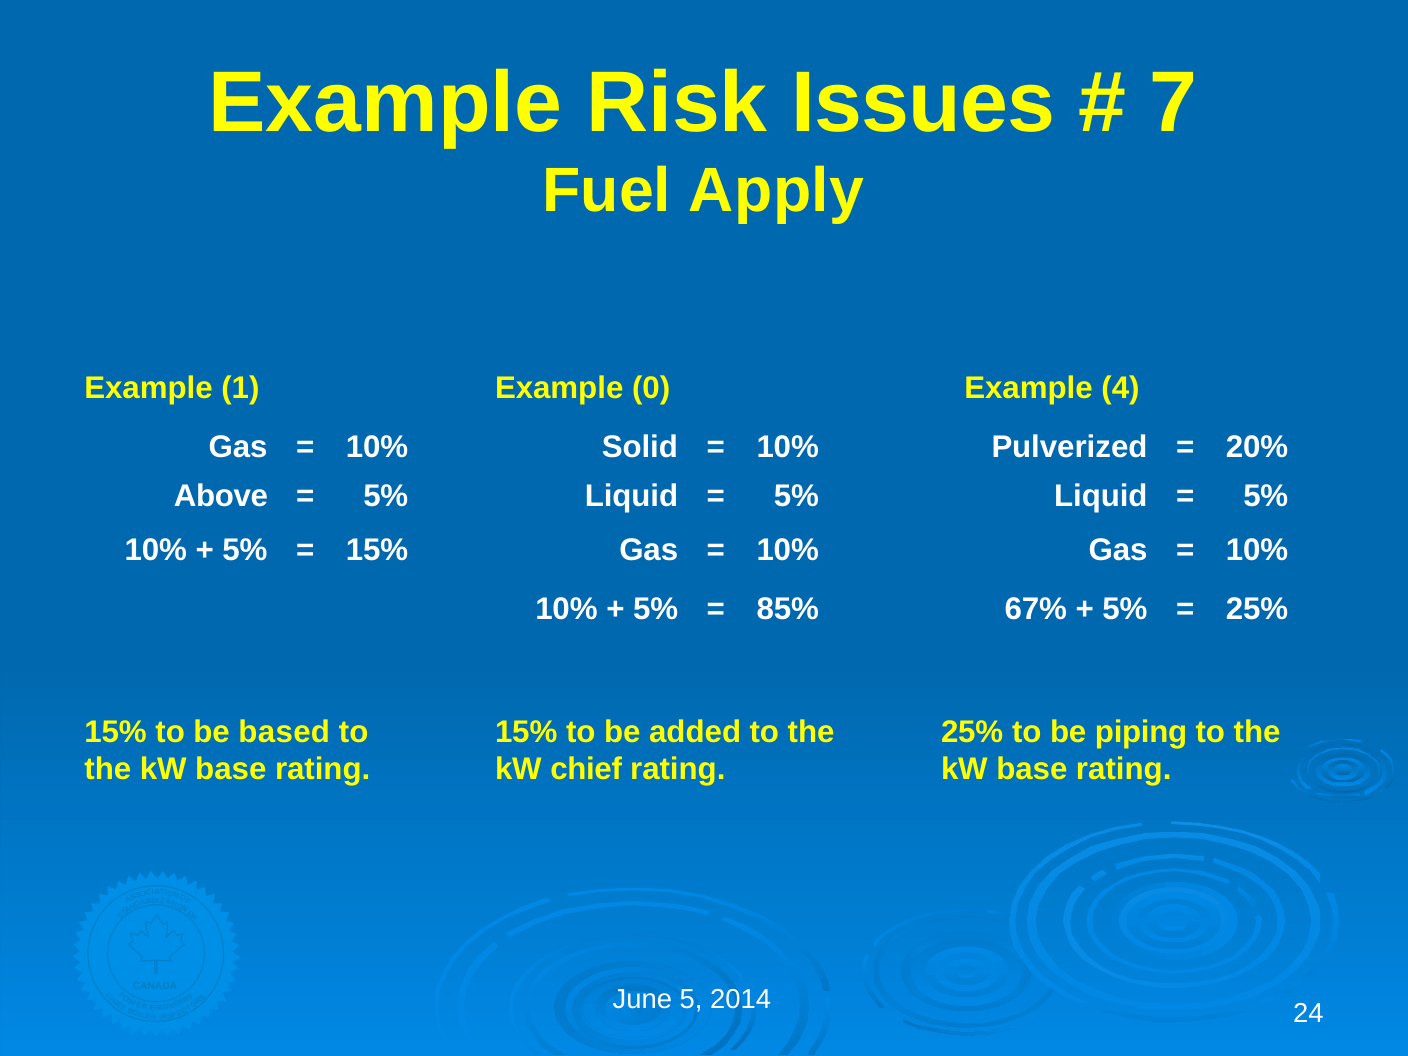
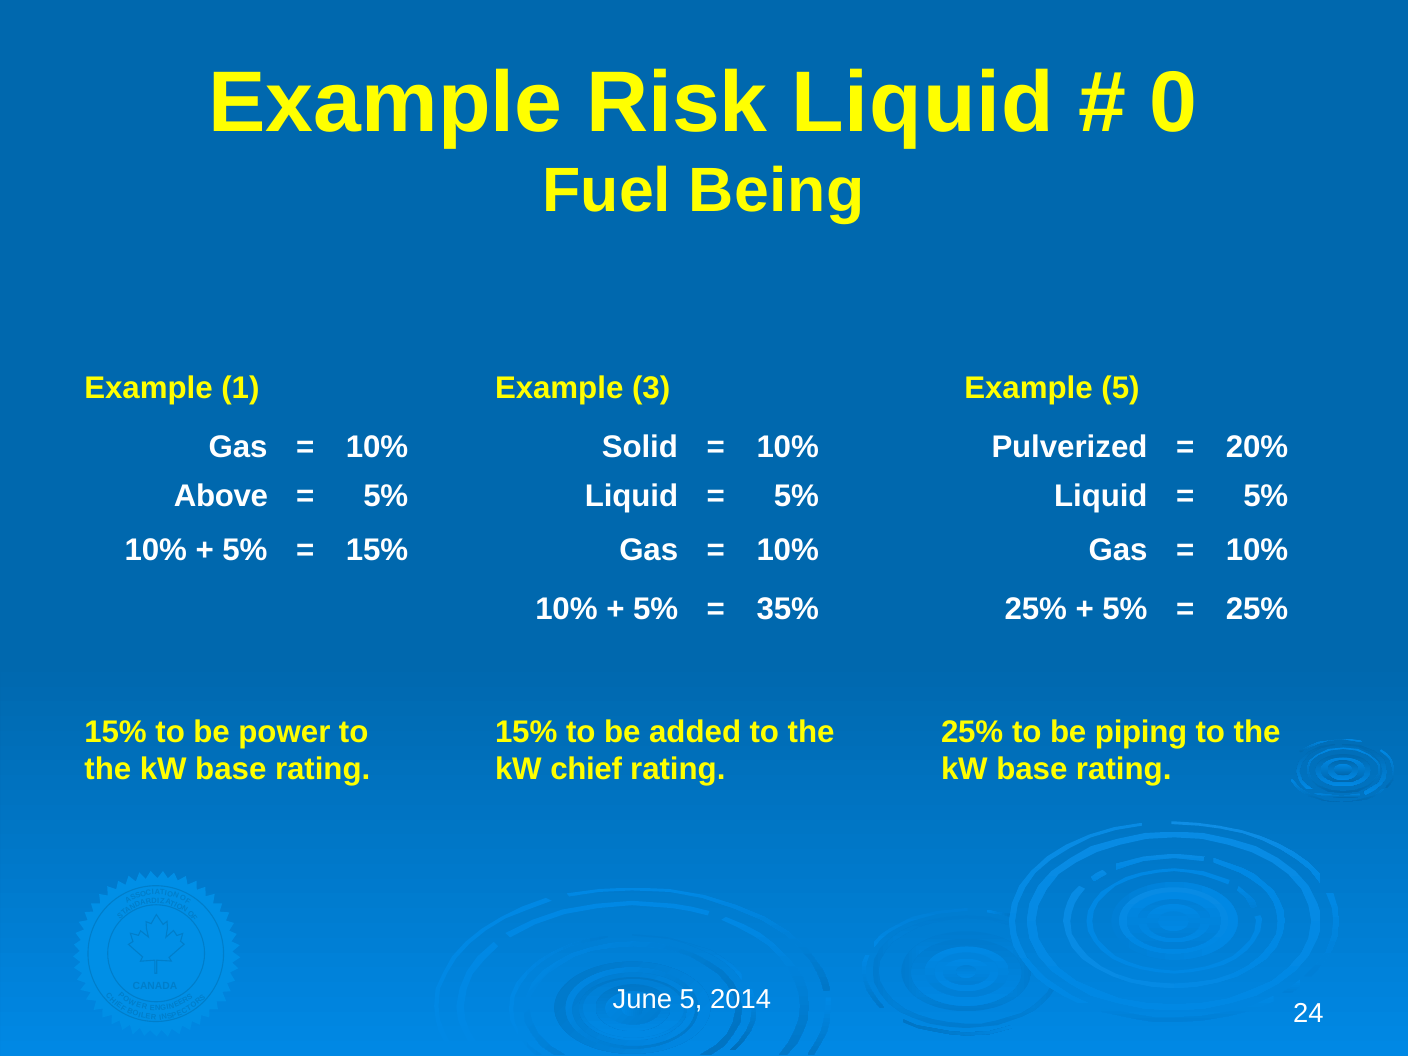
Risk Issues: Issues -> Liquid (923, 103)
7: 7 -> 0 (1174, 103)
Apply: Apply -> Being (777, 191)
0: 0 -> 3 (651, 389)
Example 4: 4 -> 5 (1120, 389)
85%: 85% -> 35% (788, 609)
67%: 67% -> 25% (1036, 609)
based: based -> power (284, 732)
